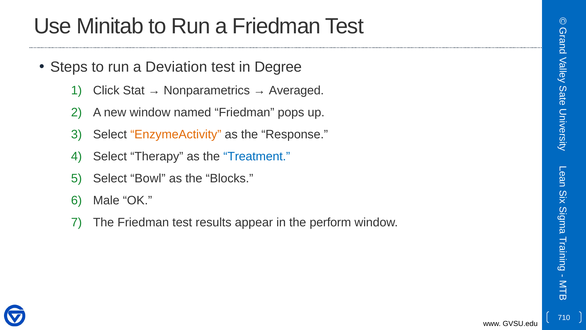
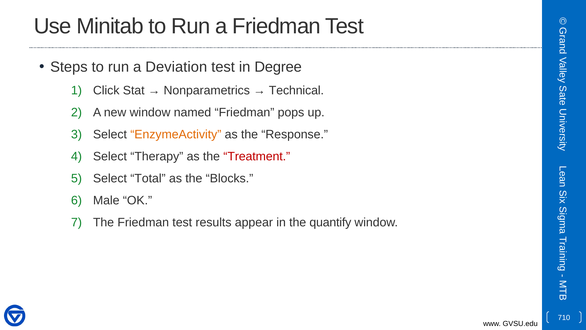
Averaged: Averaged -> Technical (296, 90)
Treatment colour: blue -> red (257, 156)
Bowl: Bowl -> Total (148, 178)
perform: perform -> quantify (330, 222)
